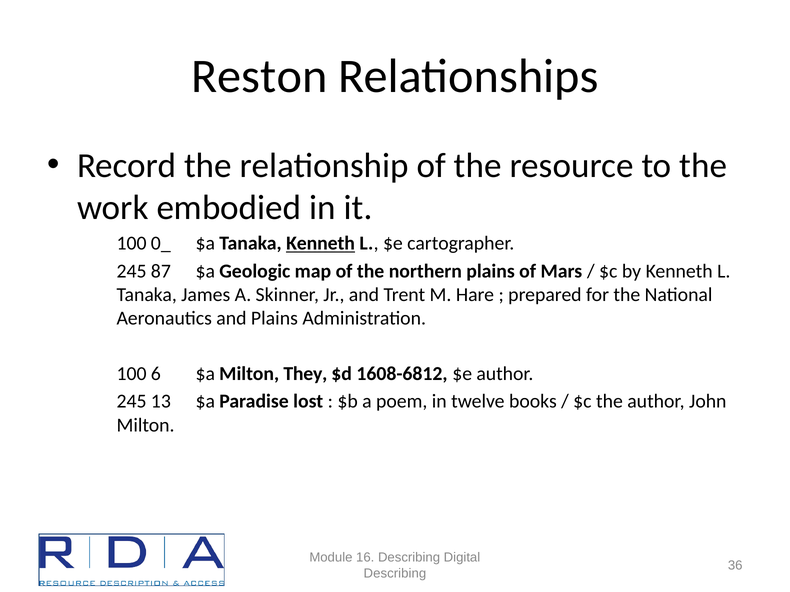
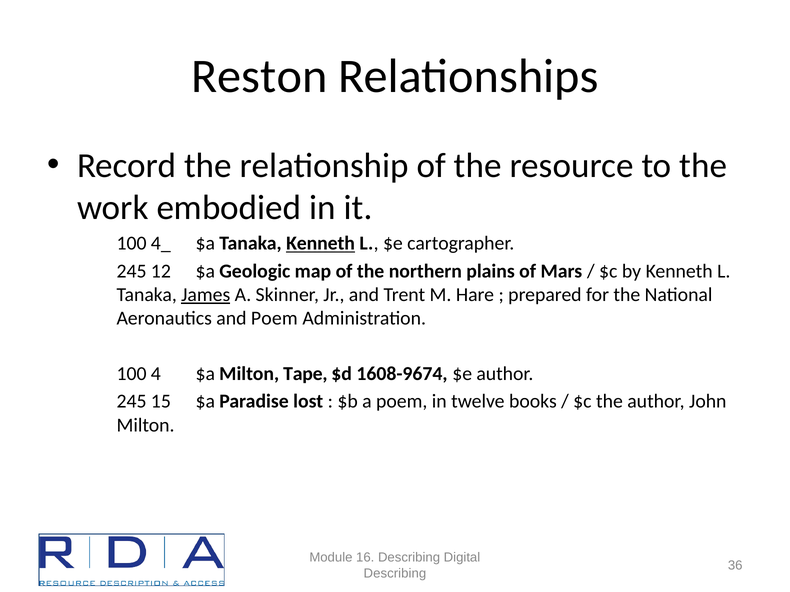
0_: 0_ -> 4_ (161, 244)
87: 87 -> 12 (161, 271)
James underline: none -> present (206, 295)
and Plains: Plains -> Poem (274, 319)
6: 6 -> 4 (156, 374)
They: They -> Tape (305, 374)
1608-6812: 1608-6812 -> 1608-9674 (402, 374)
13: 13 -> 15 (161, 402)
